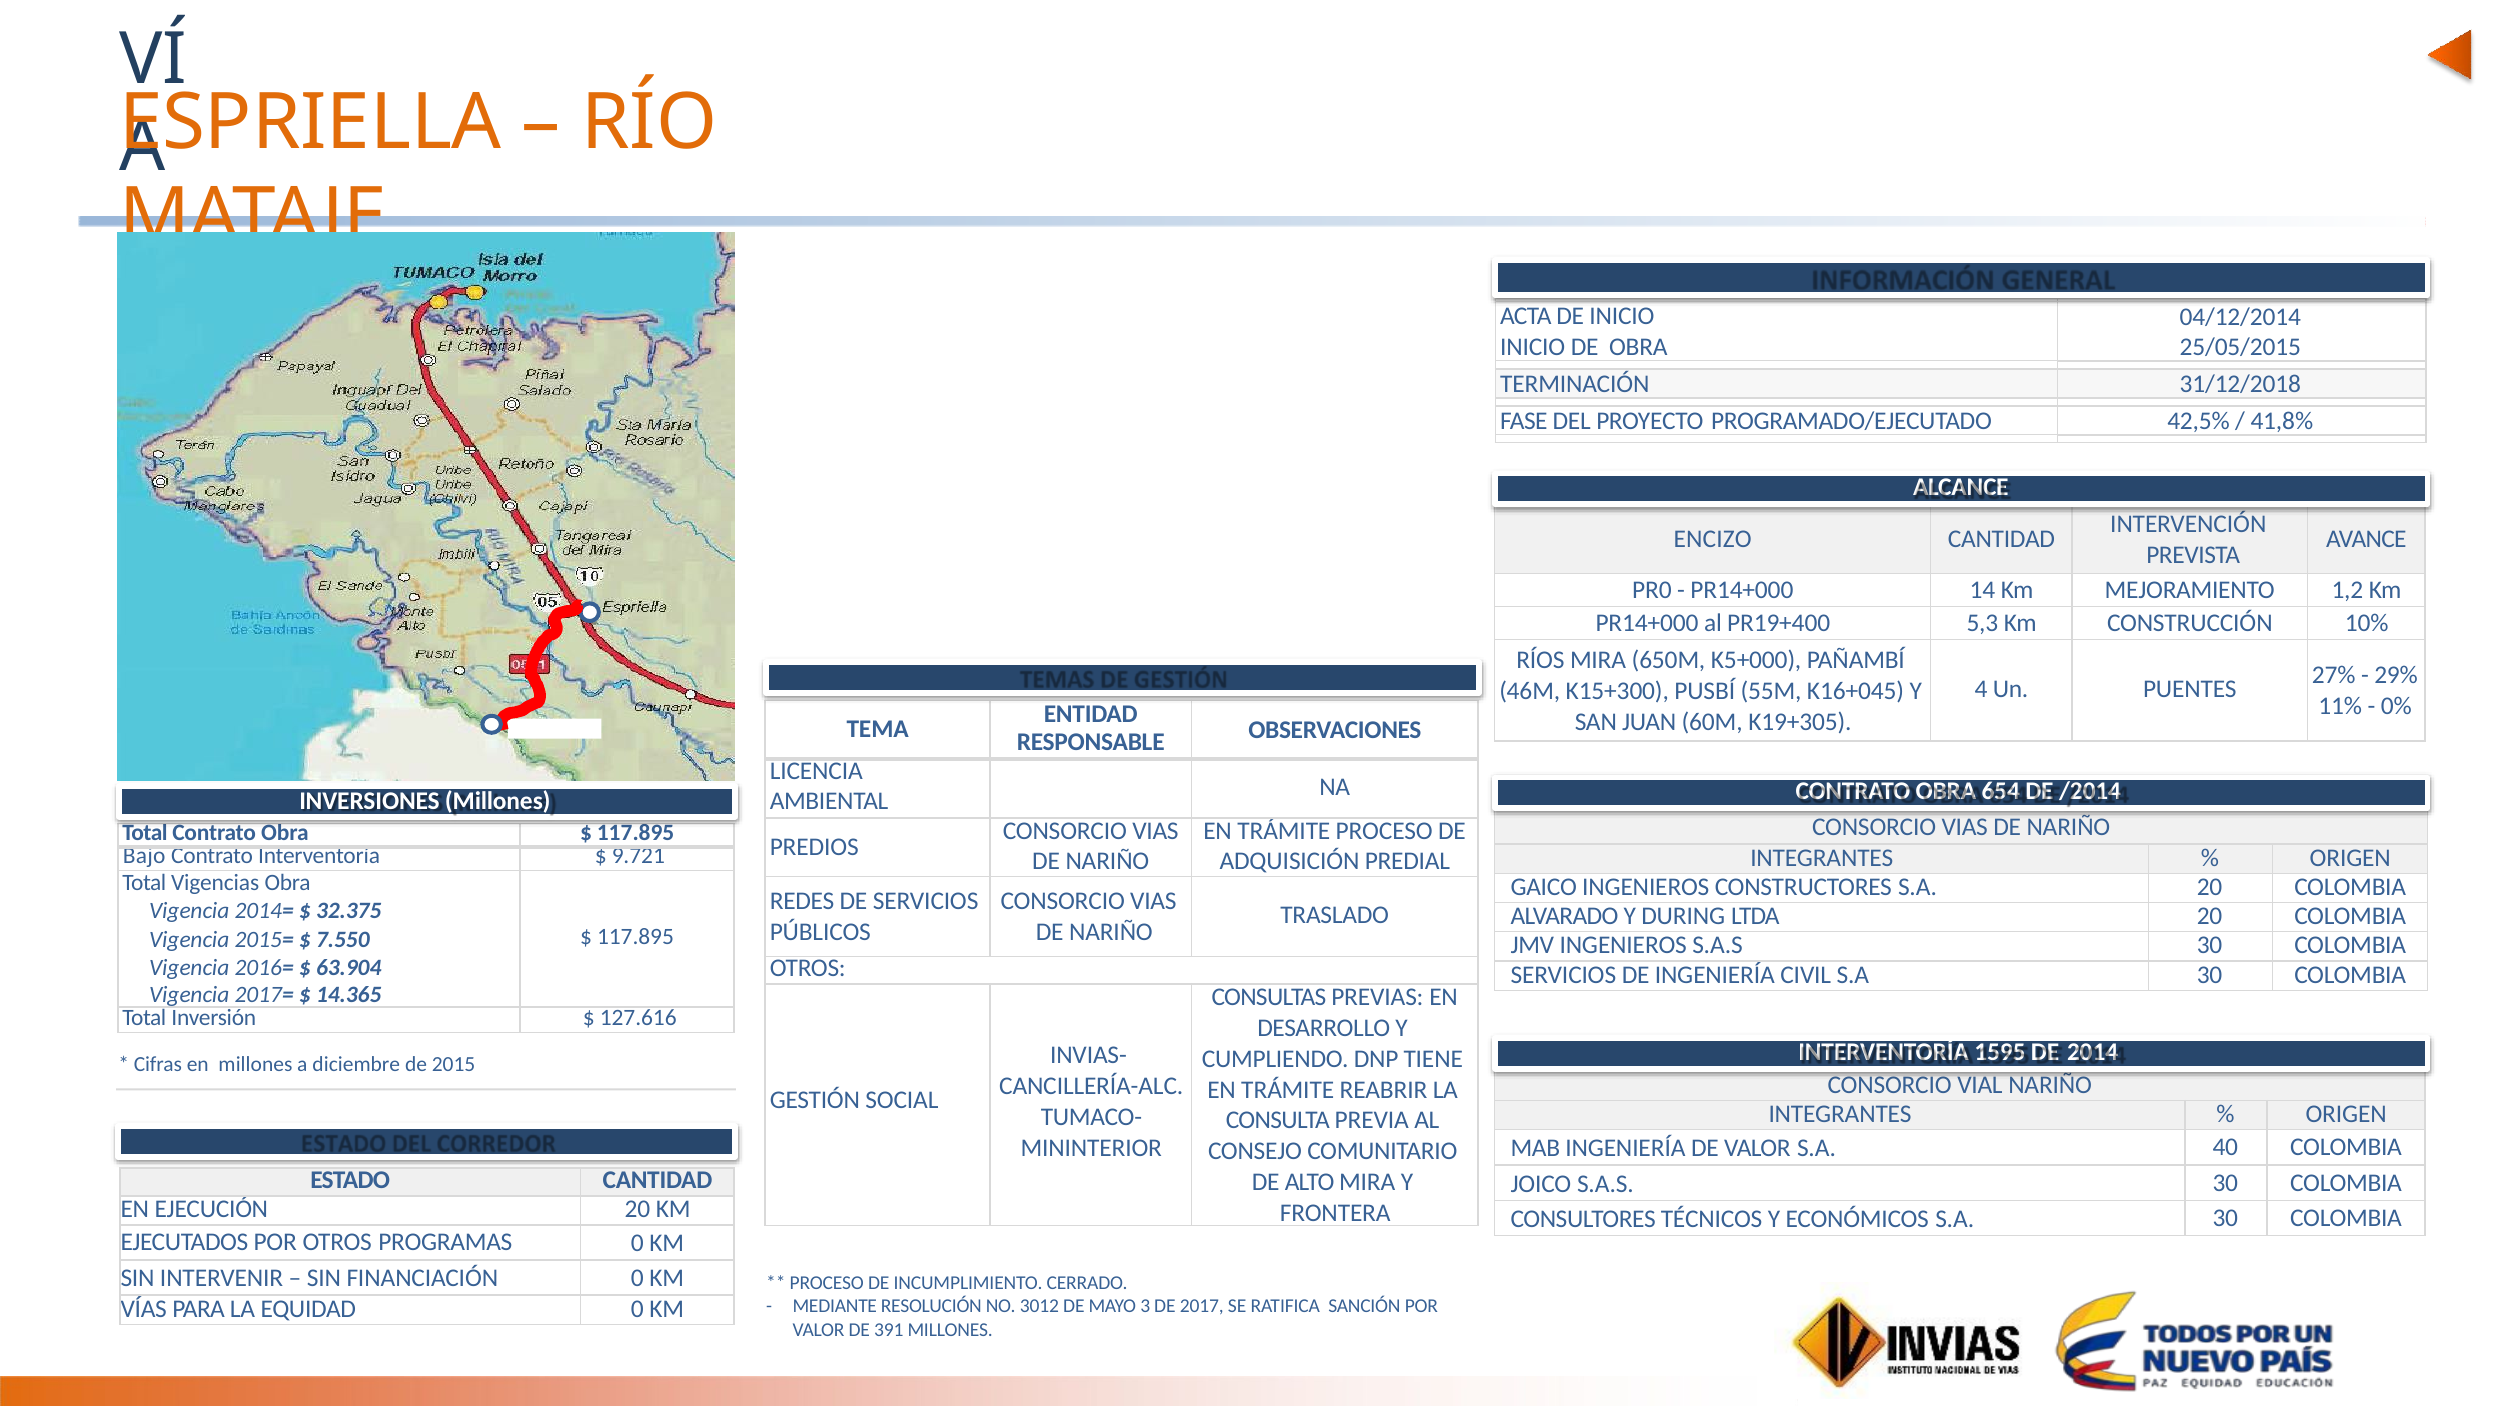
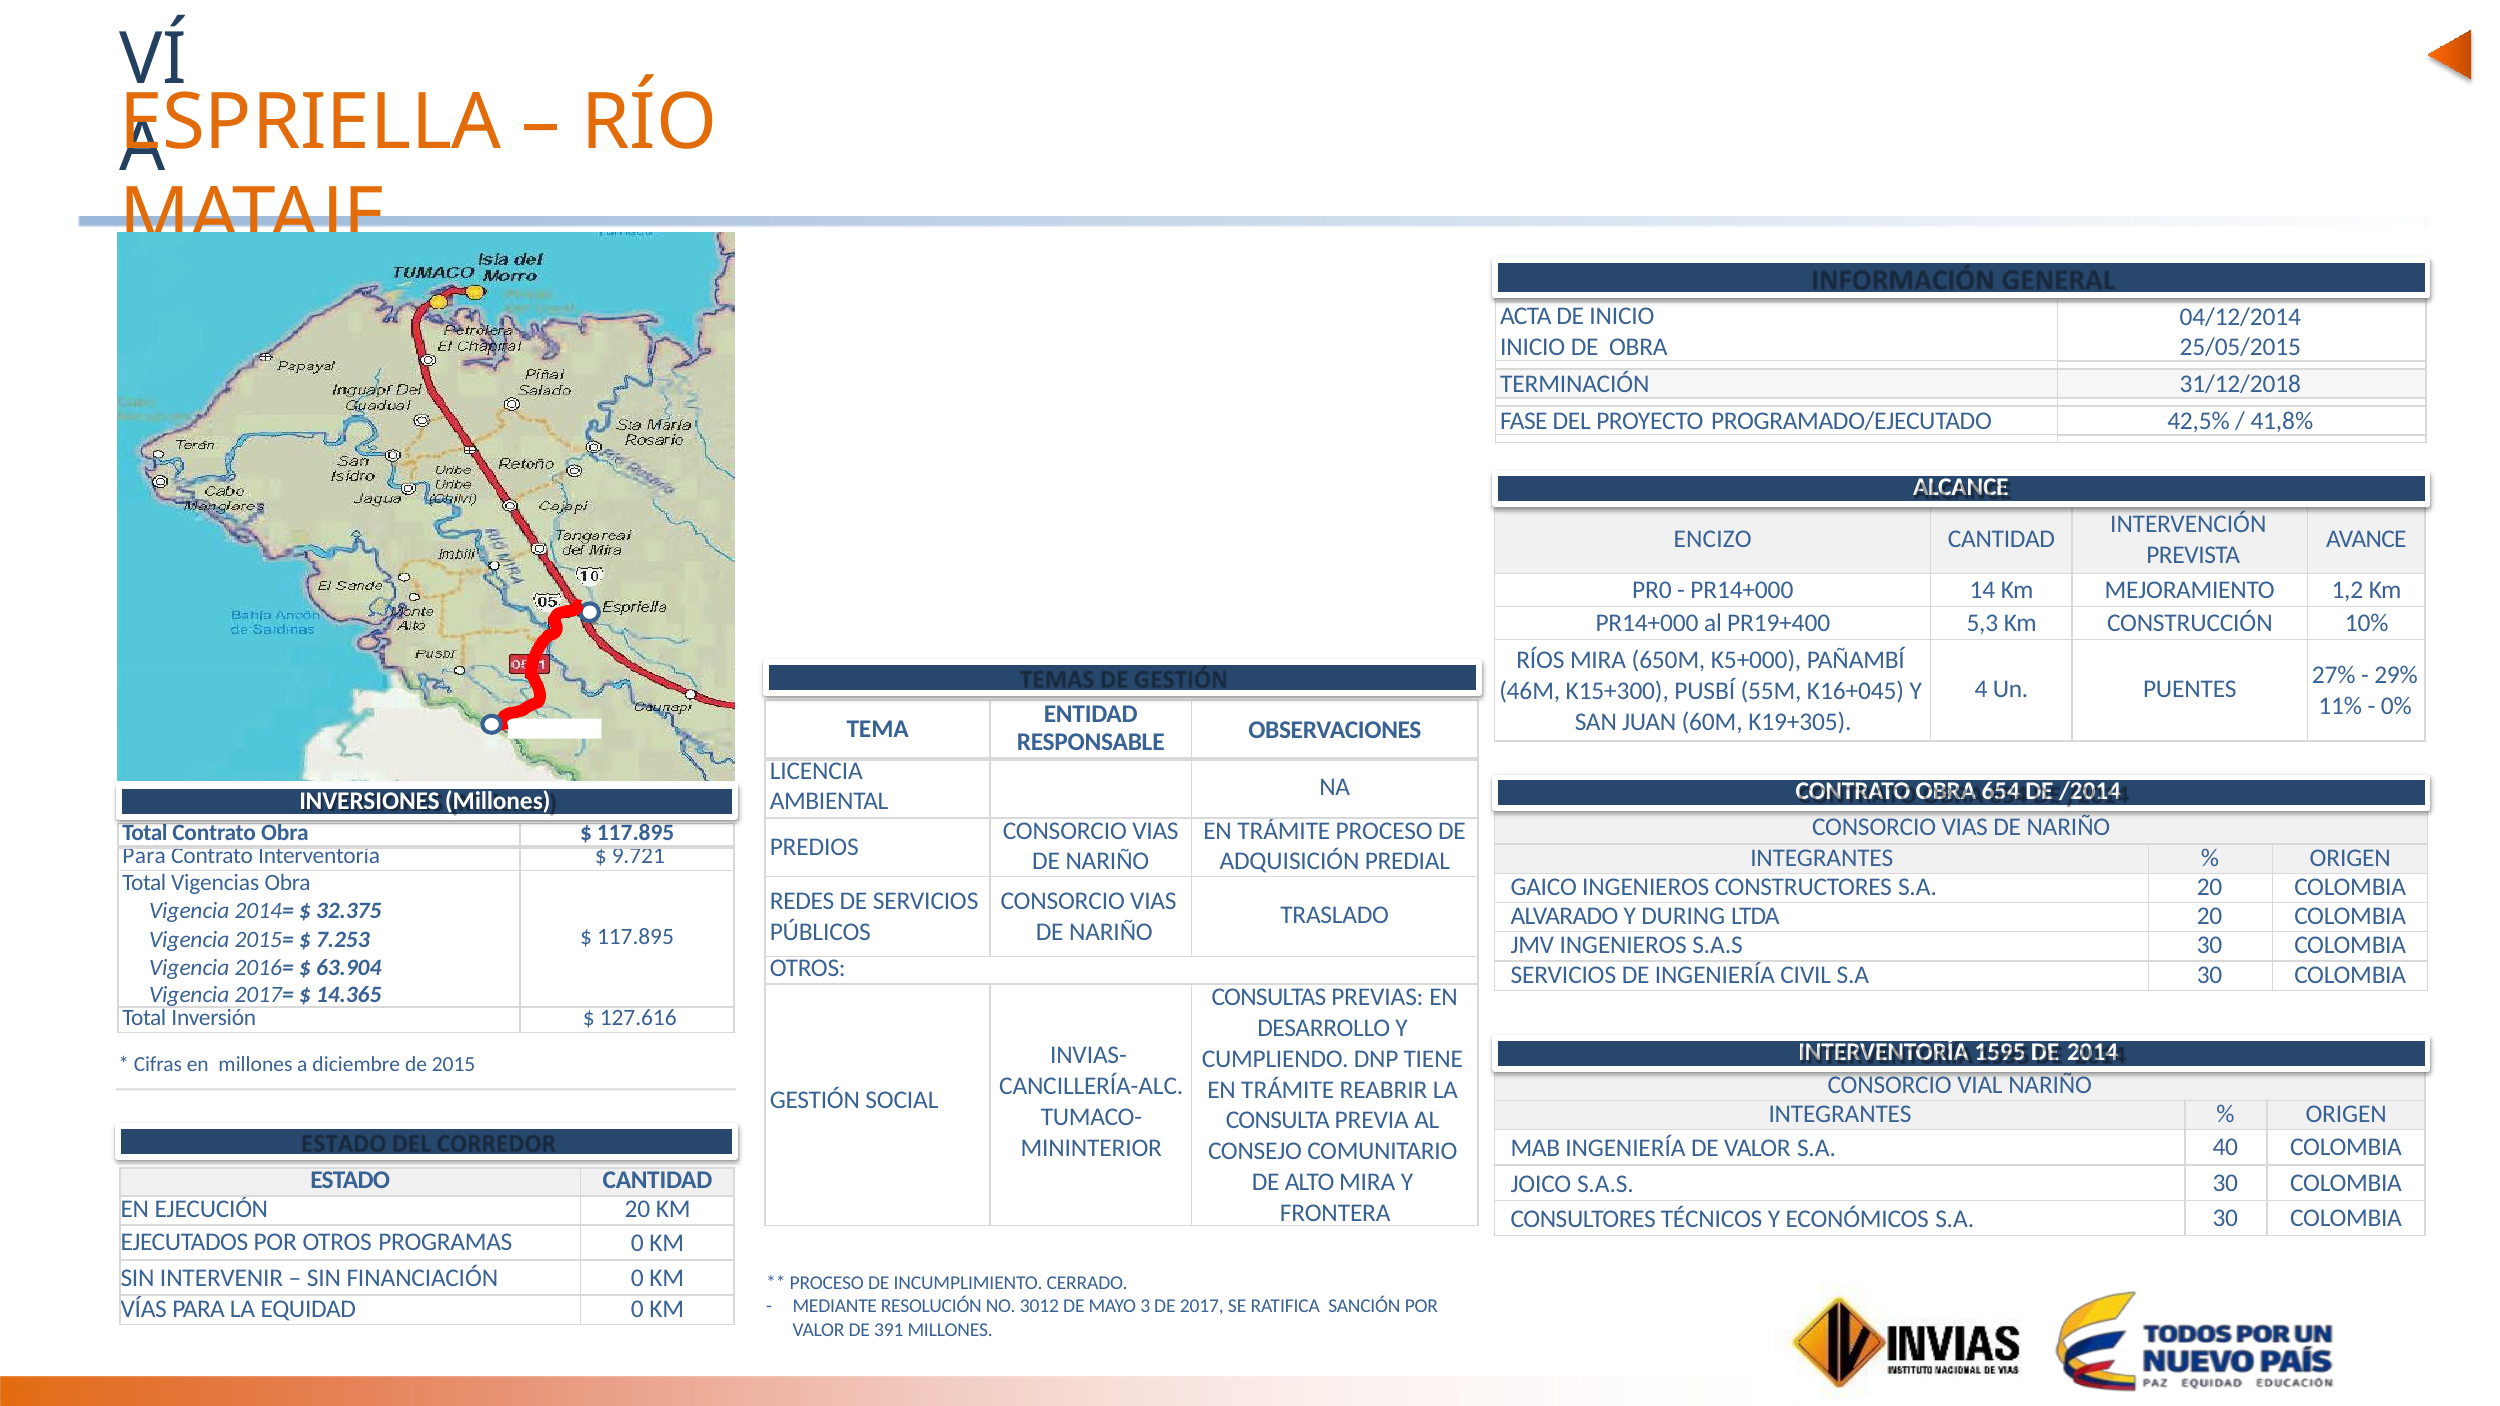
Bajo: Bajo -> Para (144, 856)
7.550: 7.550 -> 7.253 (343, 940)
